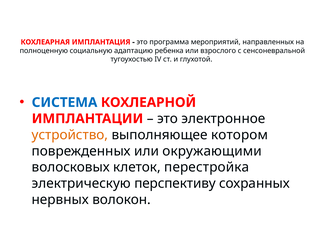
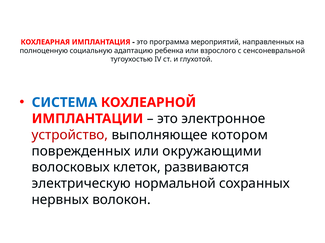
устройство colour: orange -> red (70, 135)
перестройка: перестройка -> развиваются (207, 168)
перспективу: перспективу -> нормальной (175, 184)
